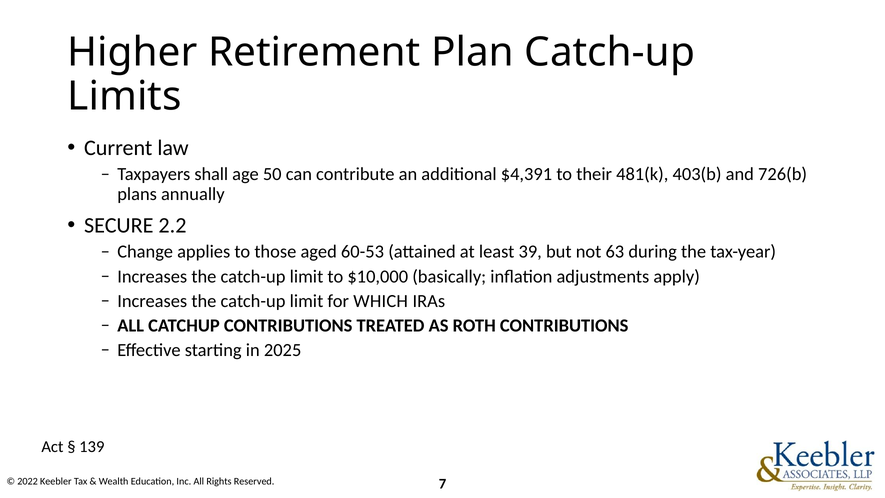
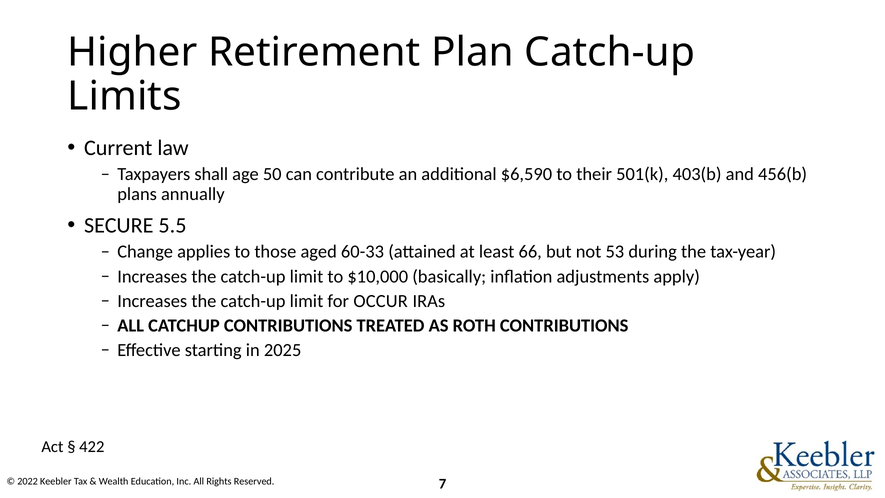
$4,391: $4,391 -> $6,590 (526, 174)
481(k: 481(k -> 501(k (642, 174)
726(b: 726(b -> 456(b (783, 174)
2.2: 2.2 -> 5.5 (172, 225)
60-53: 60-53 -> 60-33 (363, 252)
39: 39 -> 66 (530, 252)
63: 63 -> 53 (615, 252)
WHICH: WHICH -> OCCUR (381, 301)
139: 139 -> 422 (92, 447)
